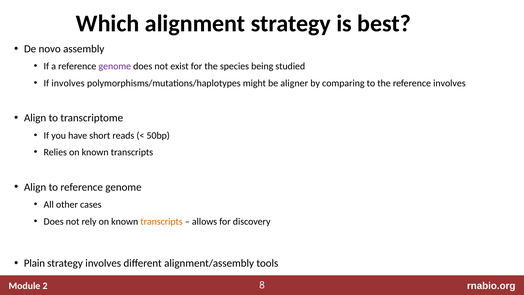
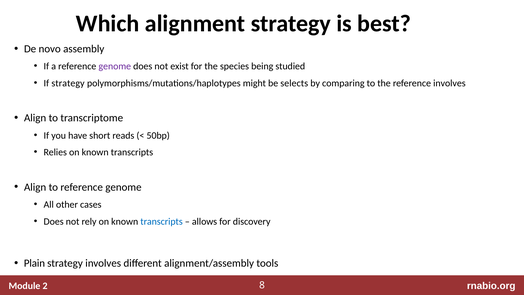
If involves: involves -> strategy (68, 83)
aligner: aligner -> selects (294, 83)
transcripts colour: orange -> blue (162, 221)
